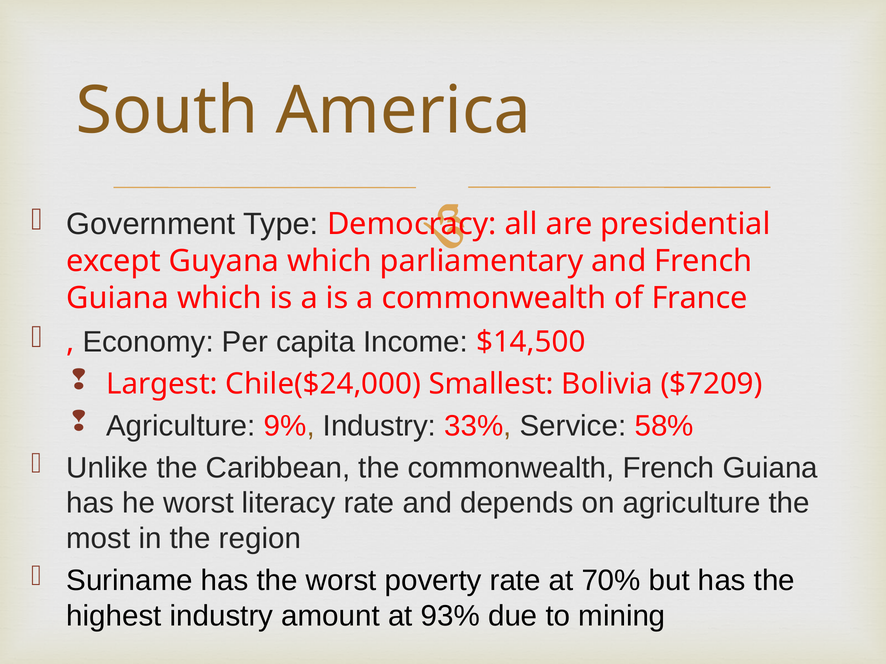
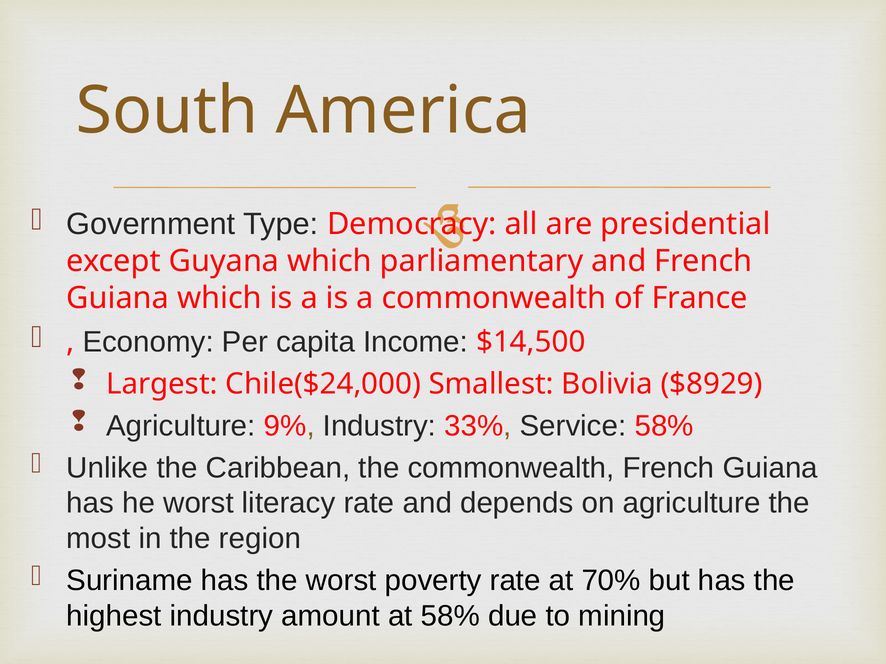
$7209: $7209 -> $8929 (712, 384)
at 93%: 93% -> 58% (450, 616)
